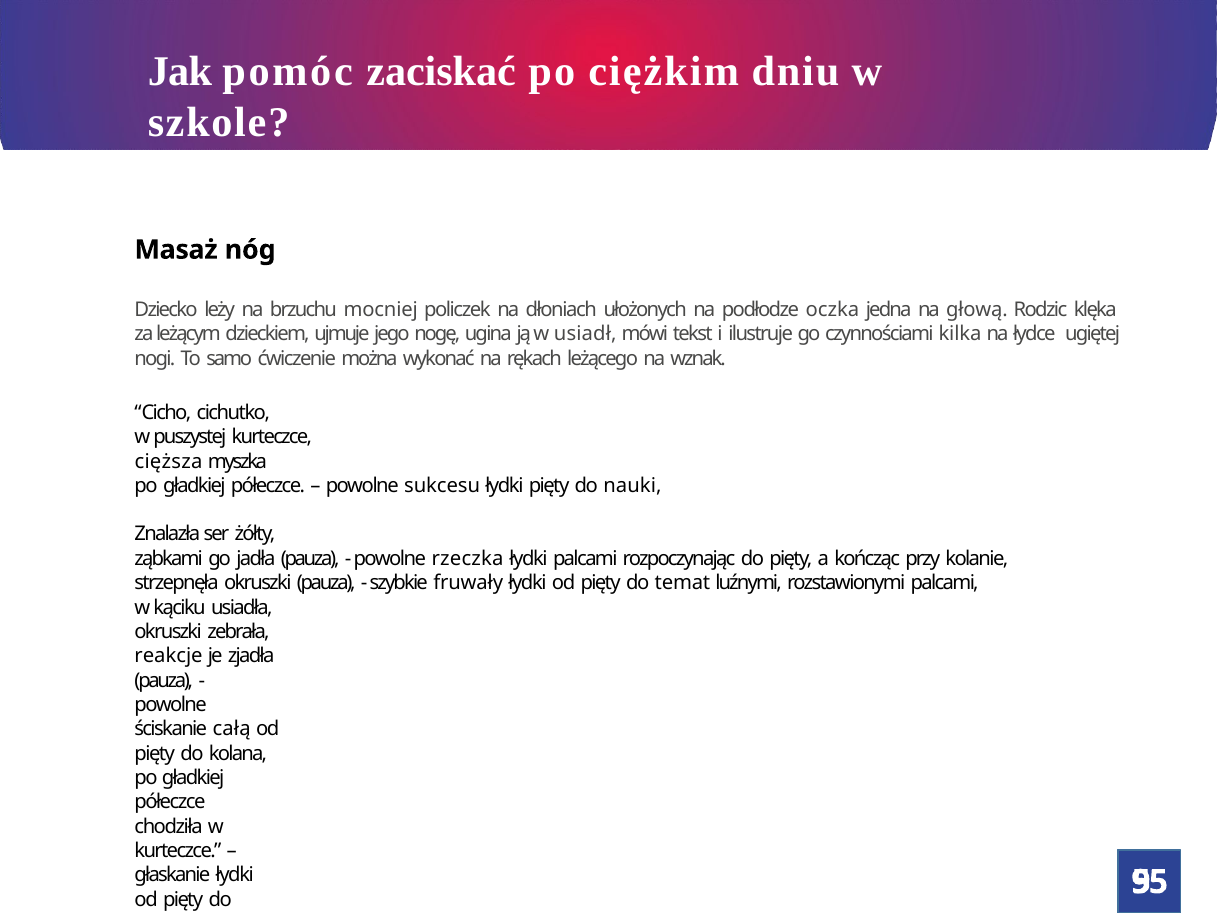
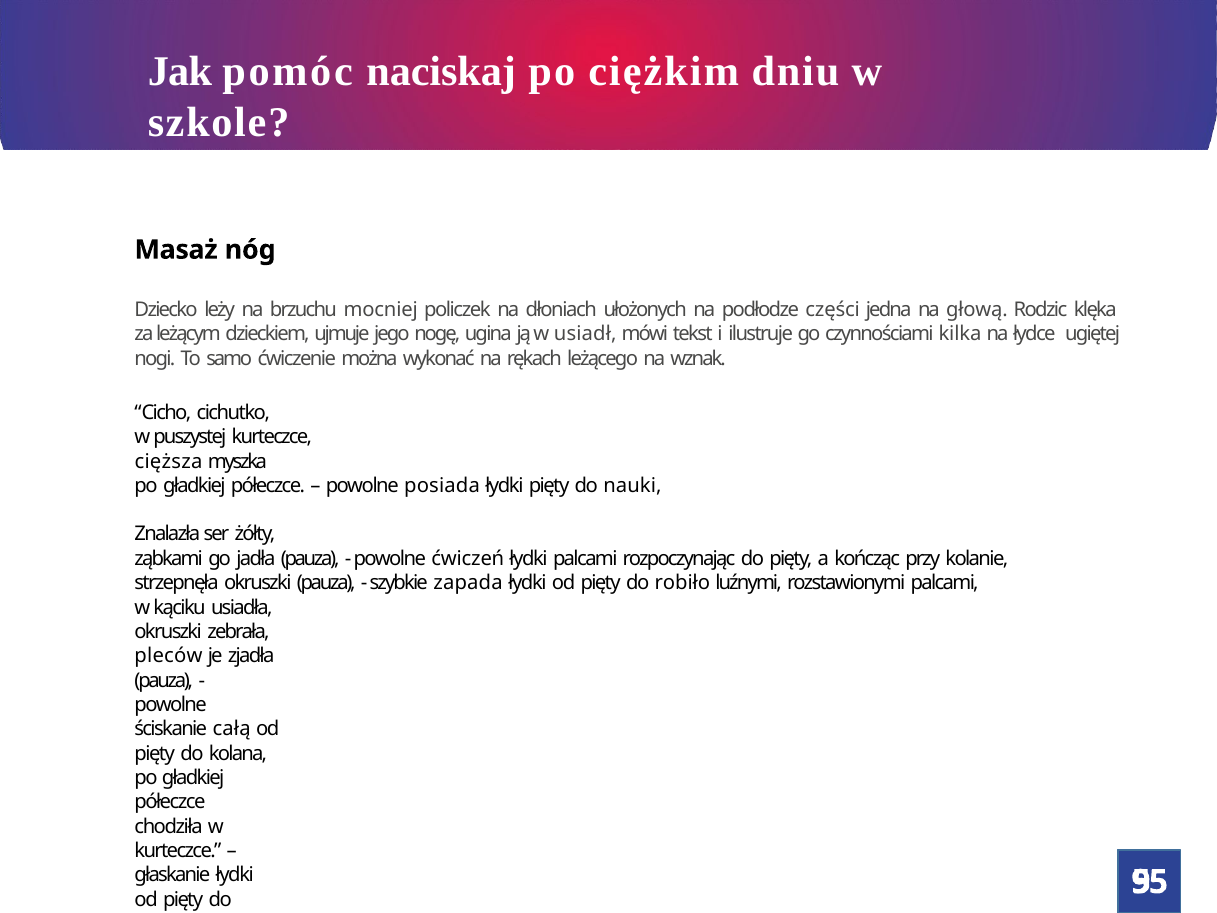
zaciskać: zaciskać -> naciskaj (441, 72)
oczka: oczka -> części (833, 310)
sukcesu: sukcesu -> posiada (442, 486)
rzeczka: rzeczka -> ćwiczeń (468, 558)
fruwały: fruwały -> zapada (468, 583)
temat: temat -> robiło (682, 583)
reakcje: reakcje -> pleców (168, 656)
